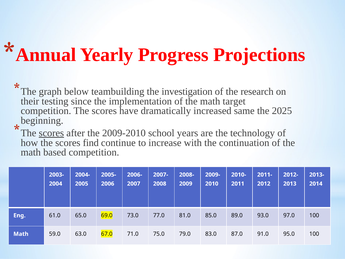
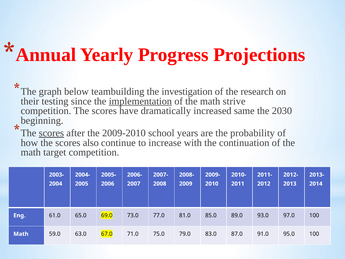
implementation underline: none -> present (140, 101)
target: target -> strive (234, 101)
2025: 2025 -> 2030 (282, 111)
technology: technology -> probability (253, 133)
find: find -> also (91, 143)
based: based -> target (55, 152)
